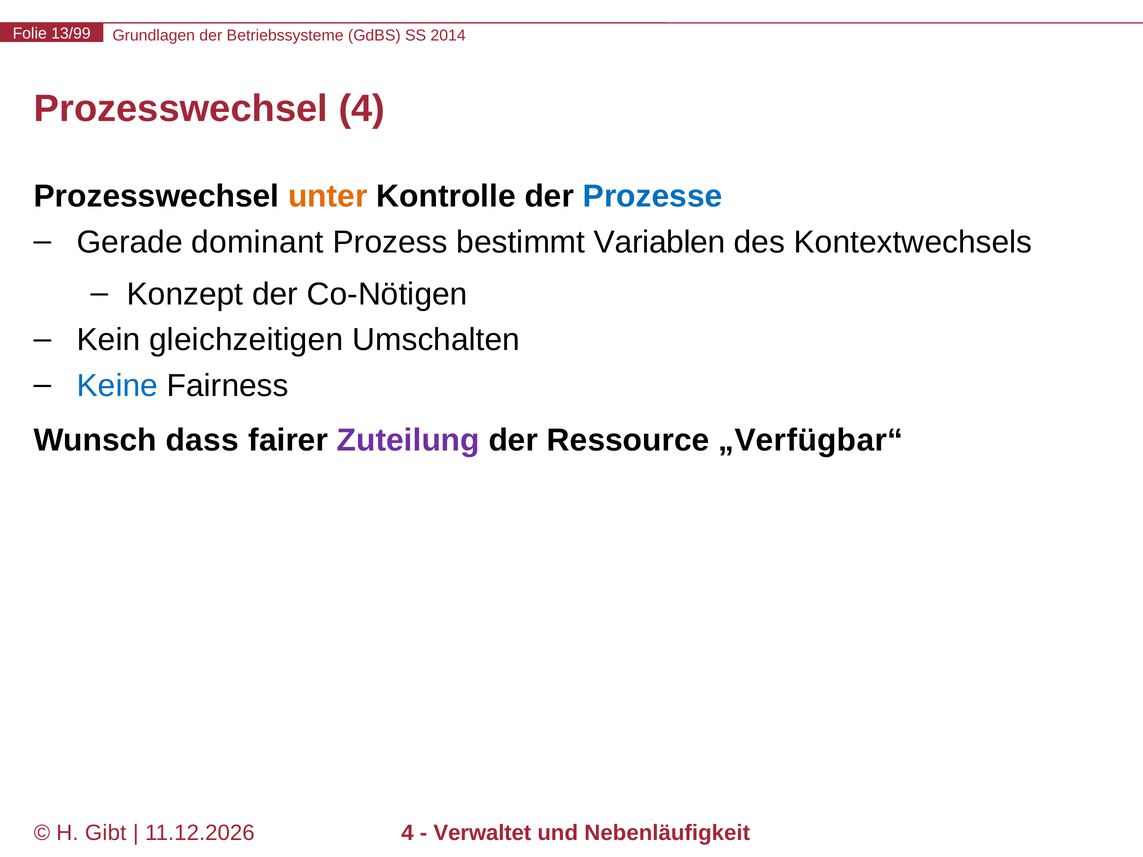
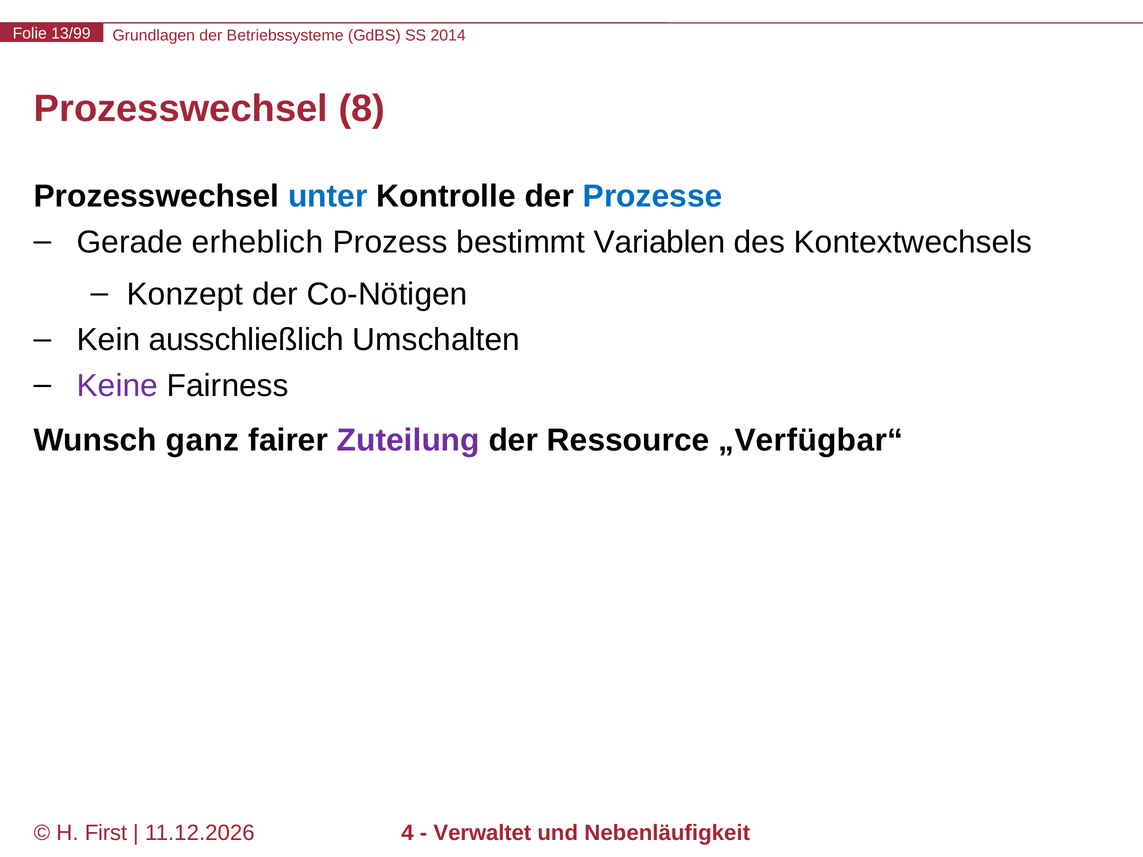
Prozesswechsel 4: 4 -> 8 (362, 109)
unter colour: orange -> blue (328, 196)
dominant: dominant -> erheblich (258, 242)
gleichzeitigen: gleichzeitigen -> ausschließlich (246, 340)
Keine colour: blue -> purple (117, 386)
dass: dass -> ganz (202, 440)
Gibt: Gibt -> First (106, 833)
